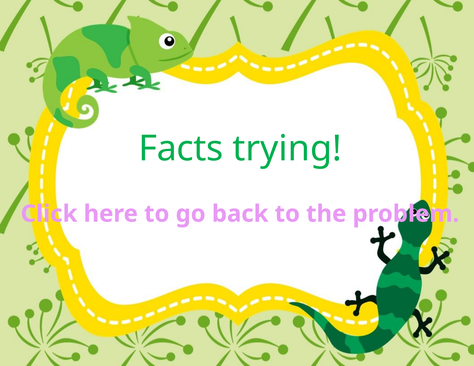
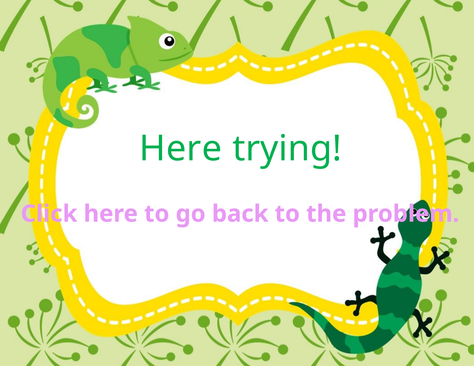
Facts: Facts -> Here (181, 149)
